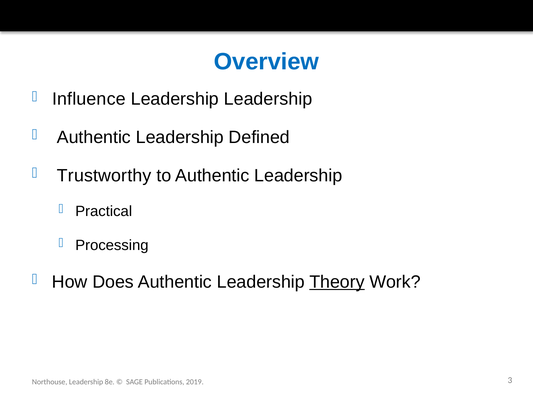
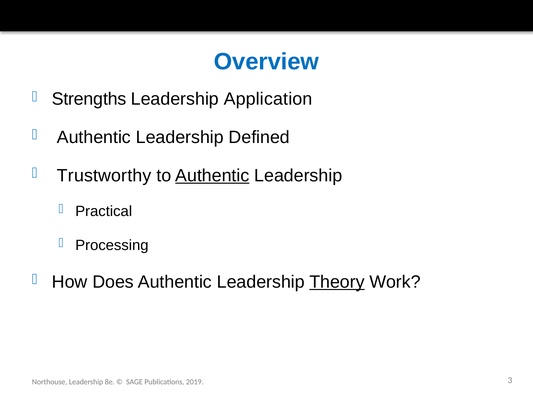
Influence: Influence -> Strengths (89, 99)
Leadership Leadership: Leadership -> Application (268, 99)
Authentic underline: none -> present (212, 175)
